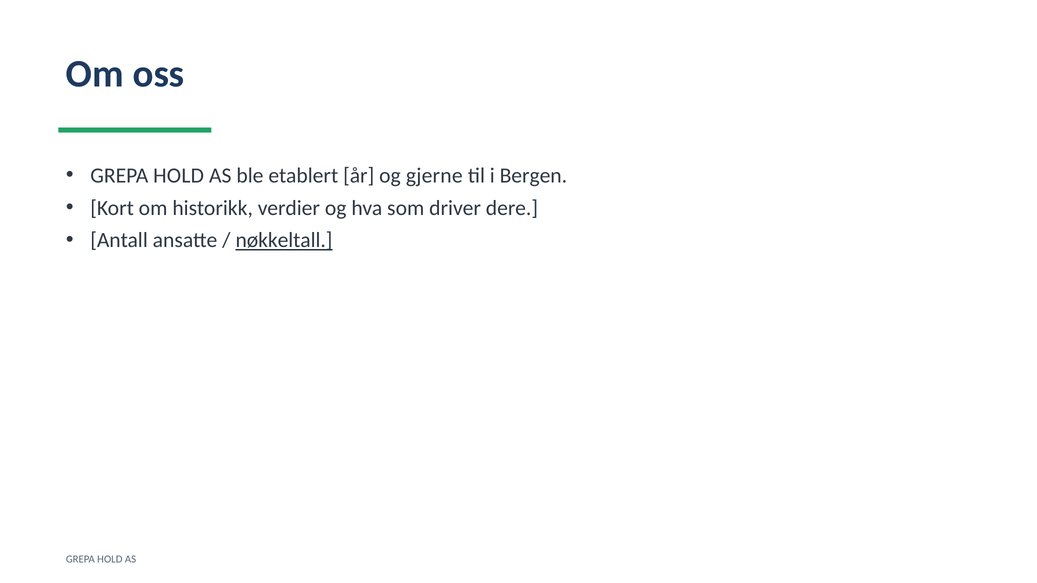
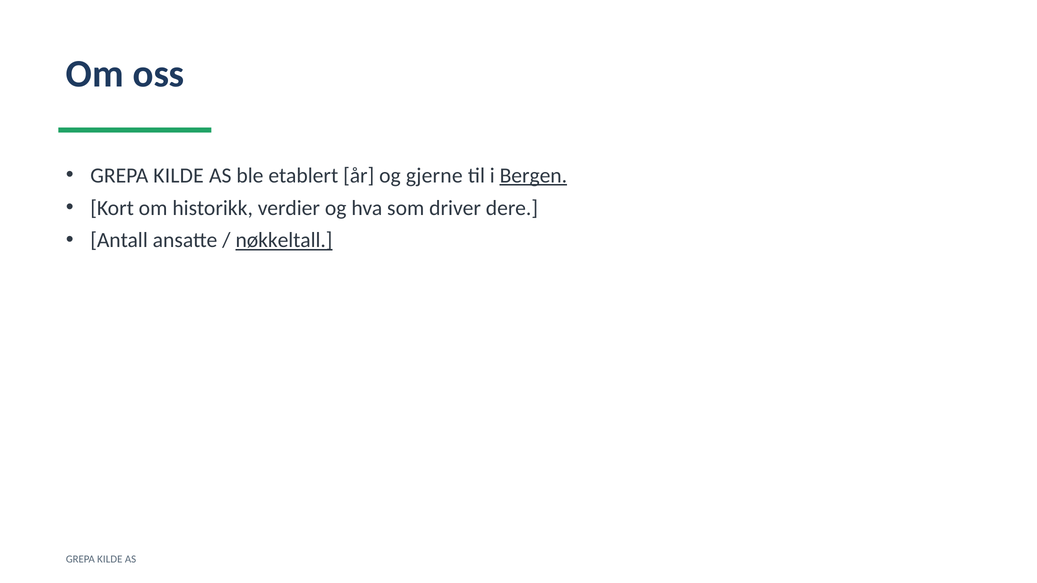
HOLD: HOLD -> KILDE (179, 176)
Bergen underline: none -> present (533, 176)
HOLD: HOLD -> KILDE (110, 560)
